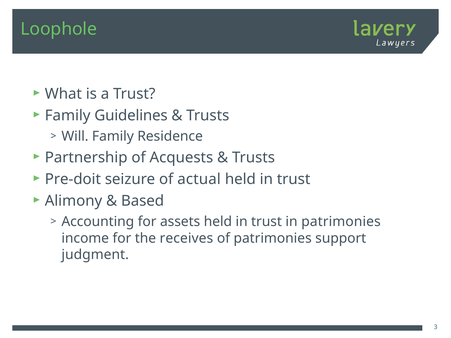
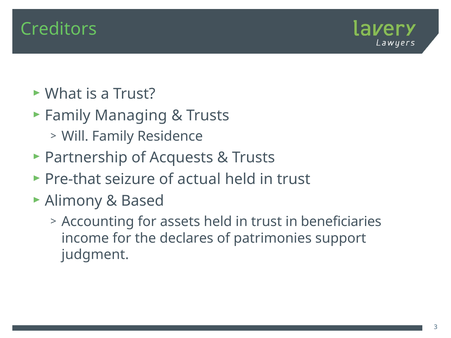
Loophole: Loophole -> Creditors (59, 29)
Guidelines: Guidelines -> Managing (131, 116)
Pre-doit: Pre-doit -> Pre-that (73, 179)
in patrimonies: patrimonies -> beneficiaries (341, 222)
receives: receives -> declares (187, 238)
